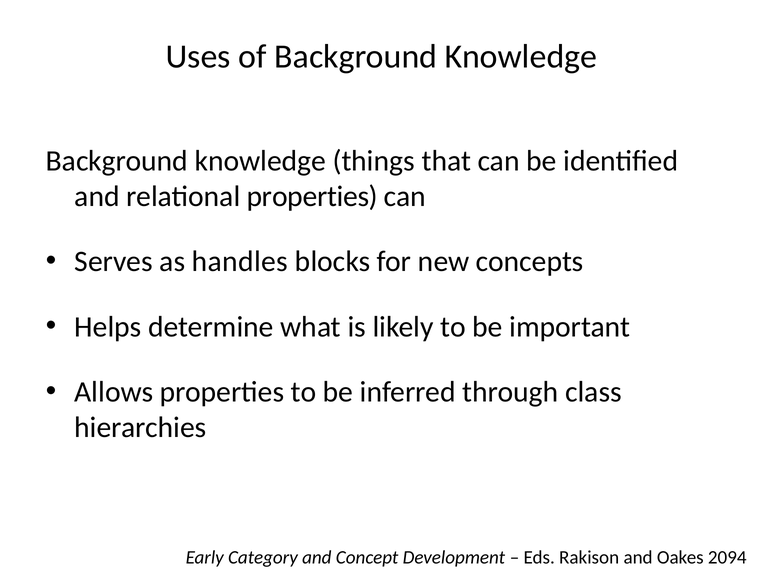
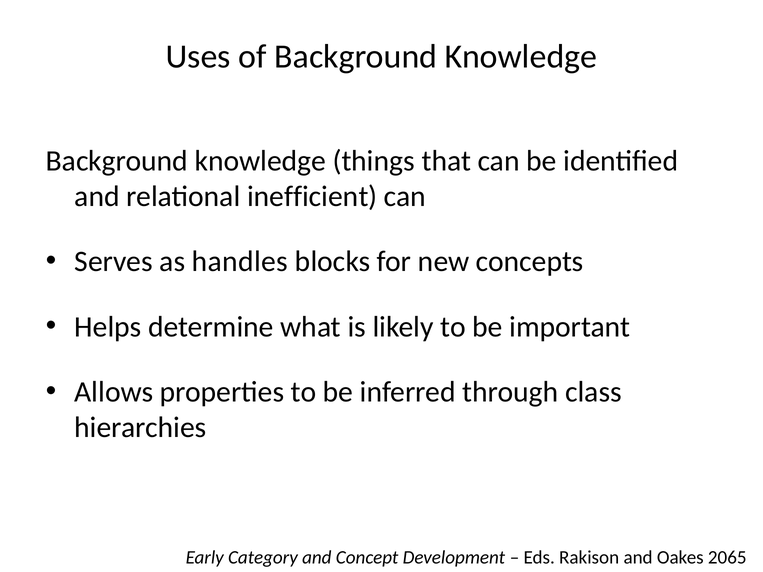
relational properties: properties -> inefficient (312, 197)
2094: 2094 -> 2065 (727, 558)
